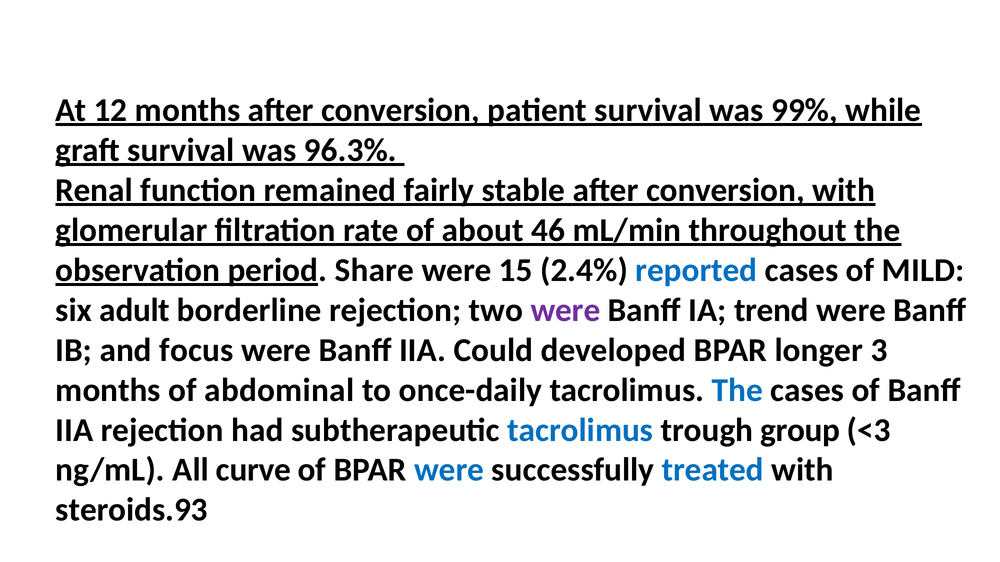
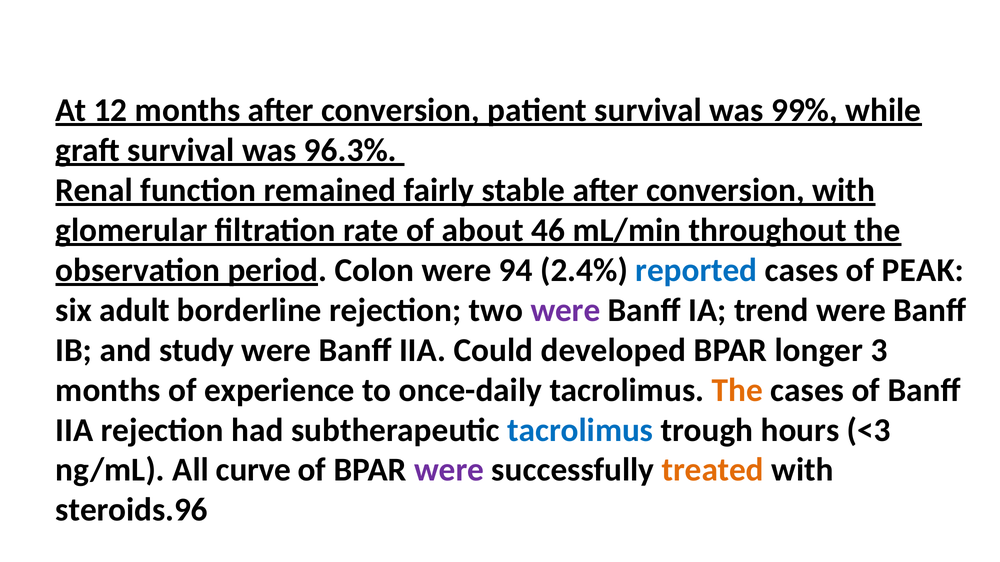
Share: Share -> Colon (374, 270)
15: 15 -> 94 (516, 270)
MILD: MILD -> PEAK (923, 270)
focus: focus -> study (197, 350)
abdominal: abdominal -> experience (280, 390)
The colour: blue -> orange (737, 390)
group: group -> hours (800, 430)
were colour: blue -> purple (449, 470)
treated colour: blue -> orange (713, 470)
steroids.93: steroids.93 -> steroids.96 (132, 510)
